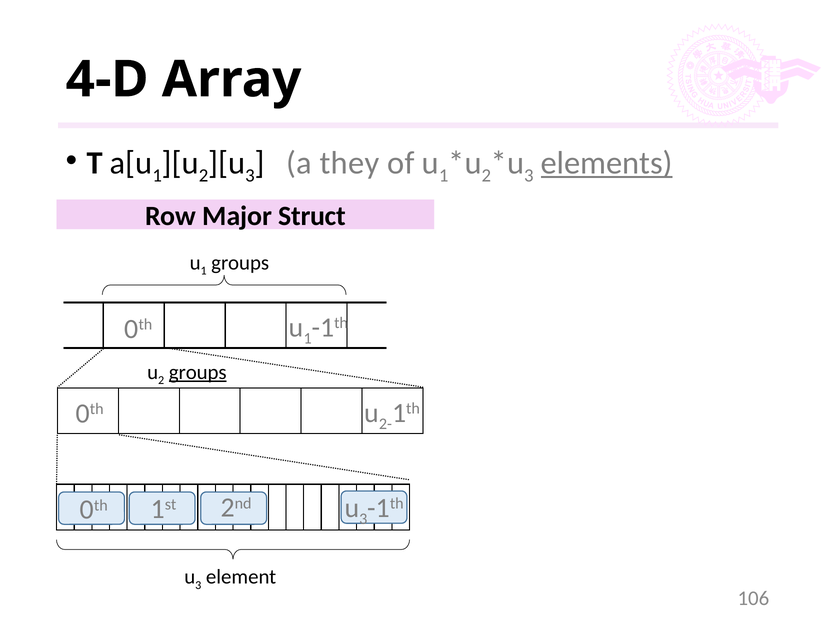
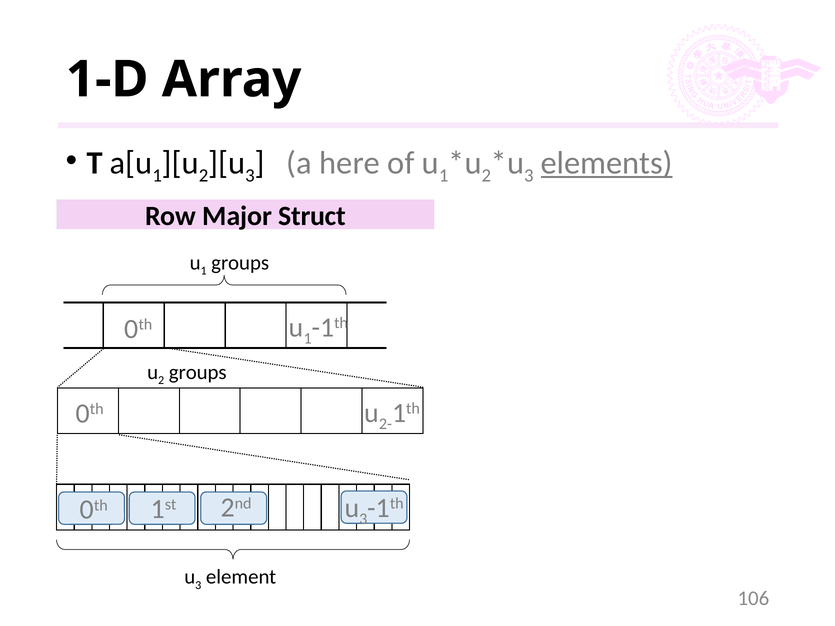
4-D: 4-D -> 1-D (107, 80)
they: they -> here (350, 163)
groups underline: present -> none (198, 373)
